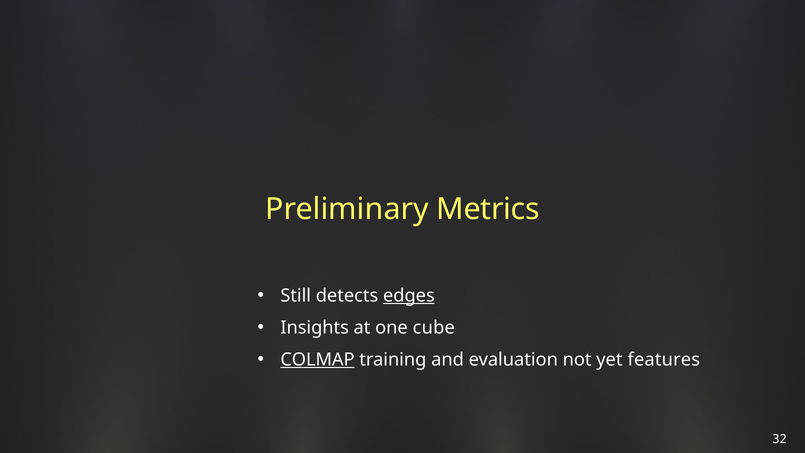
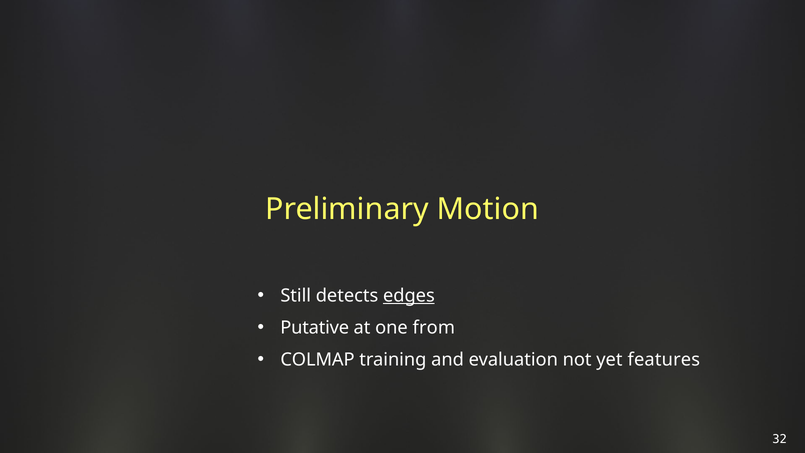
Metrics: Metrics -> Motion (488, 209)
Insights: Insights -> Putative (315, 328)
cube: cube -> from (434, 328)
COLMAP underline: present -> none (318, 359)
